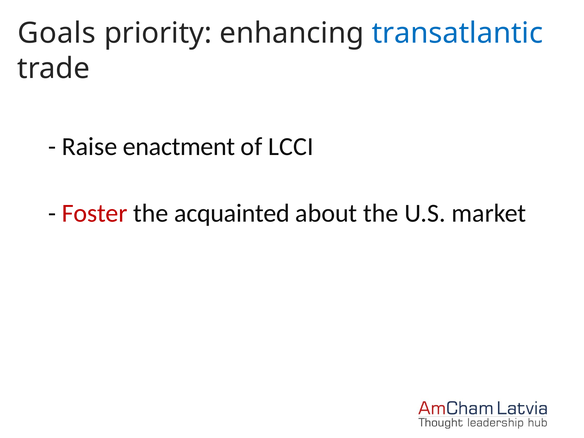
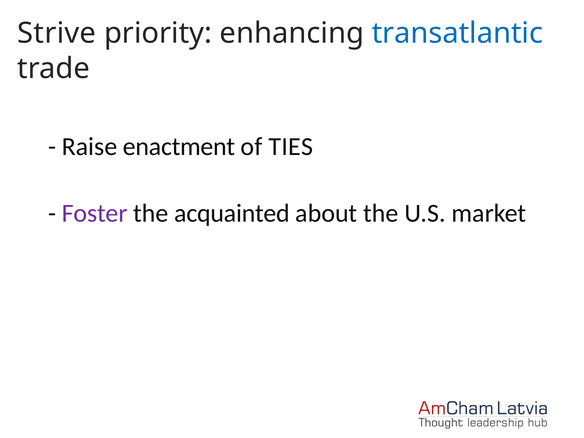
Goals: Goals -> Strive (57, 33)
LCCI: LCCI -> TIES (291, 147)
Foster colour: red -> purple (95, 213)
